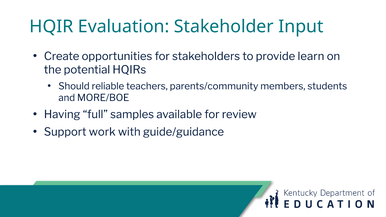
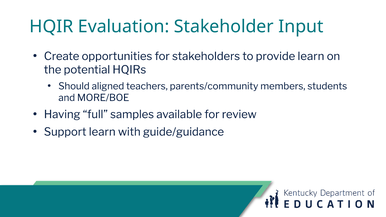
reliable: reliable -> aligned (108, 86)
Support work: work -> learn (102, 132)
